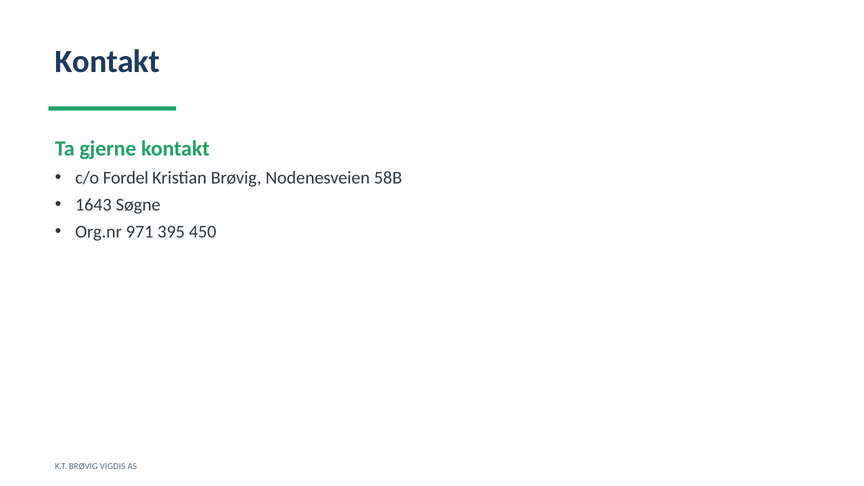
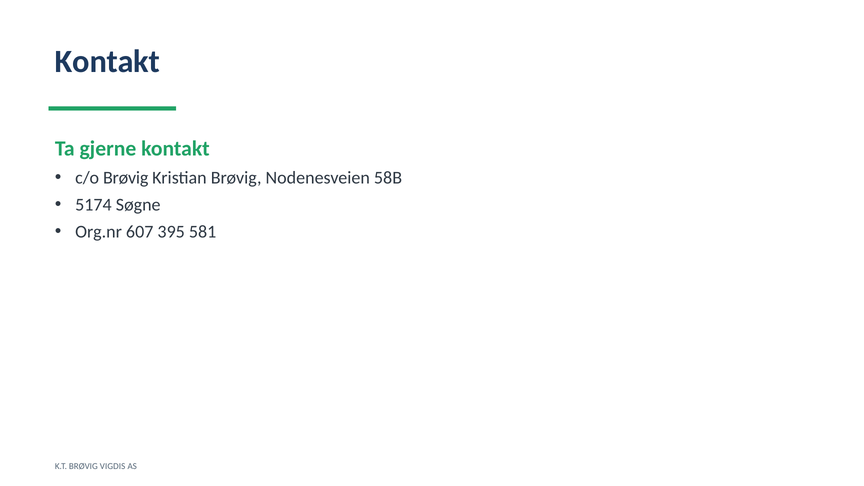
c/o Fordel: Fordel -> Brøvig (126, 178)
1643: 1643 -> 5174 (93, 205)
971: 971 -> 607 (140, 232)
450: 450 -> 581 (203, 232)
